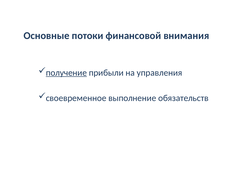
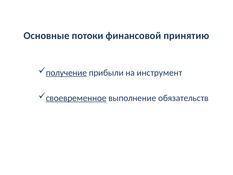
внимания: внимания -> принятию (186, 36)
управления: управления -> инструмент (160, 73)
своевременное underline: none -> present (76, 98)
